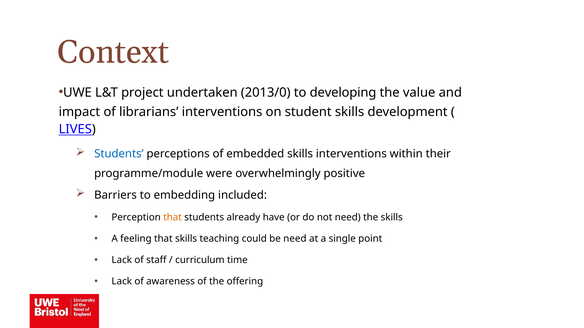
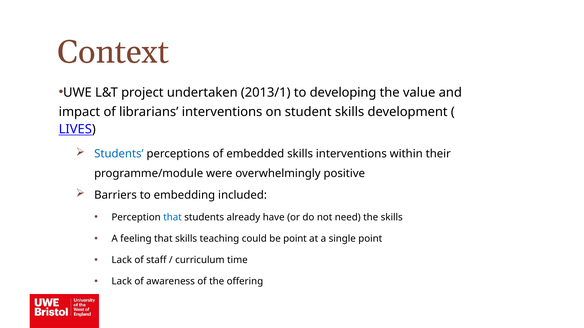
2013/0: 2013/0 -> 2013/1 (266, 93)
that colour: orange -> blue (173, 218)
be need: need -> point (295, 239)
